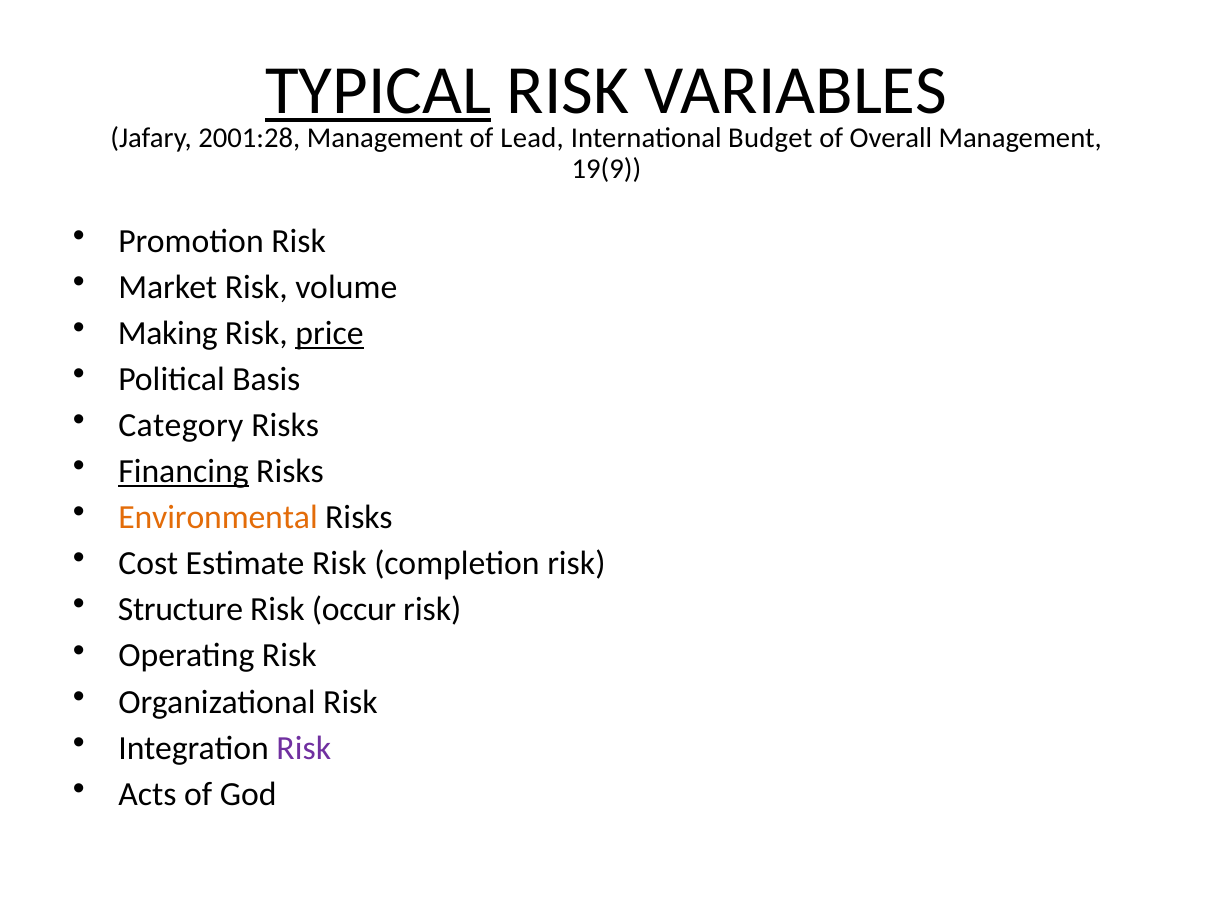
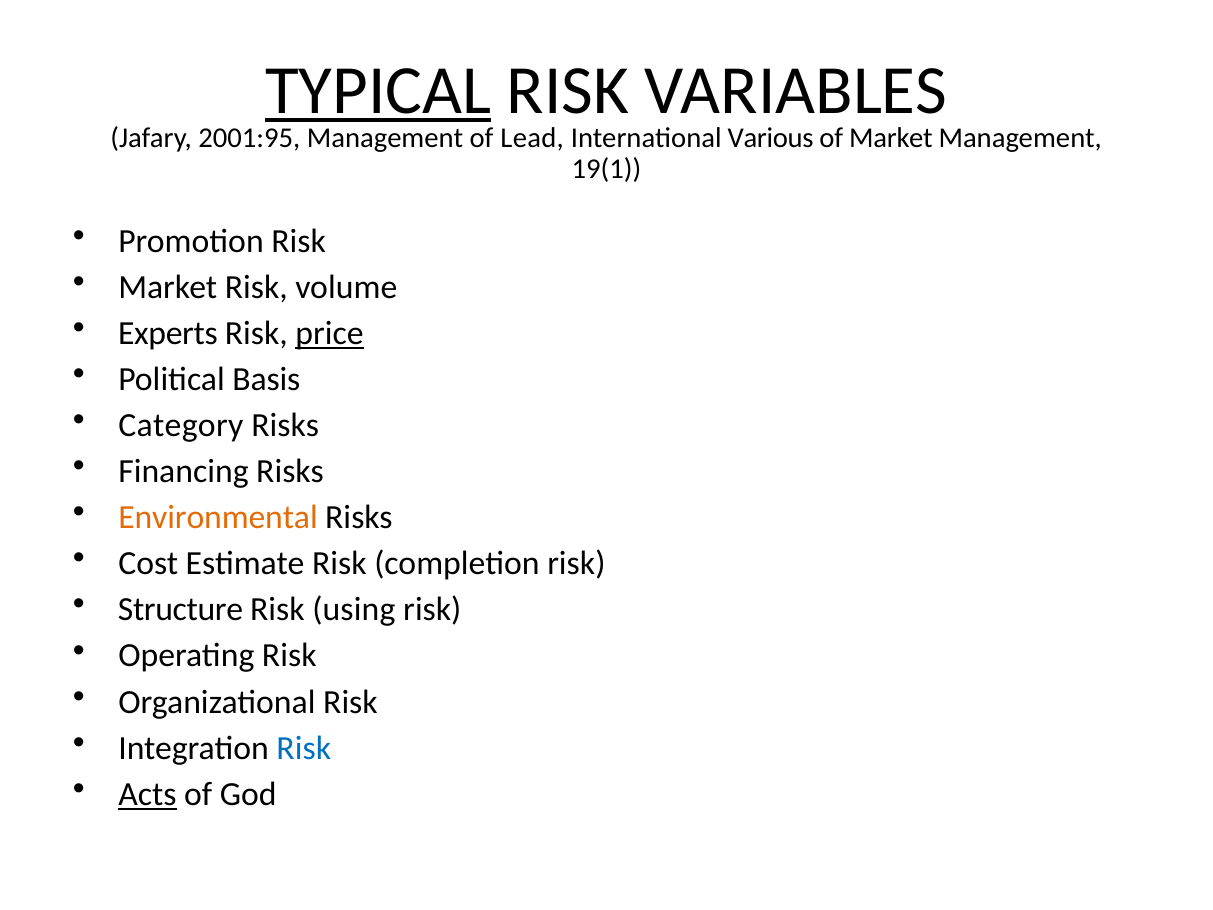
2001:28: 2001:28 -> 2001:95 (249, 138)
Budget: Budget -> Various (771, 138)
of Overall: Overall -> Market (891, 138)
19(9: 19(9 -> 19(1 (606, 169)
Making: Making -> Experts (168, 333)
Financing underline: present -> none (183, 471)
occur: occur -> using (354, 610)
Risk colour: purple -> blue (304, 748)
Acts underline: none -> present (147, 794)
